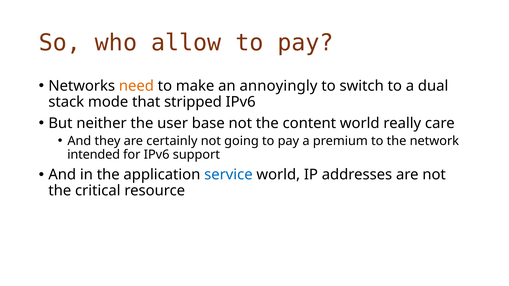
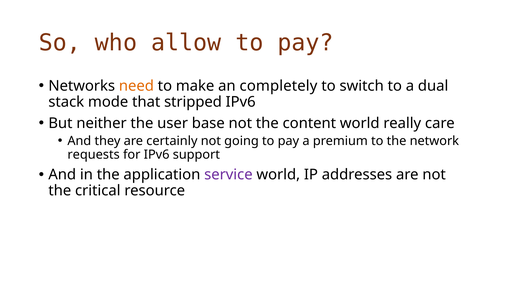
annoyingly: annoyingly -> completely (278, 86)
intended: intended -> requests (94, 155)
service colour: blue -> purple (228, 175)
